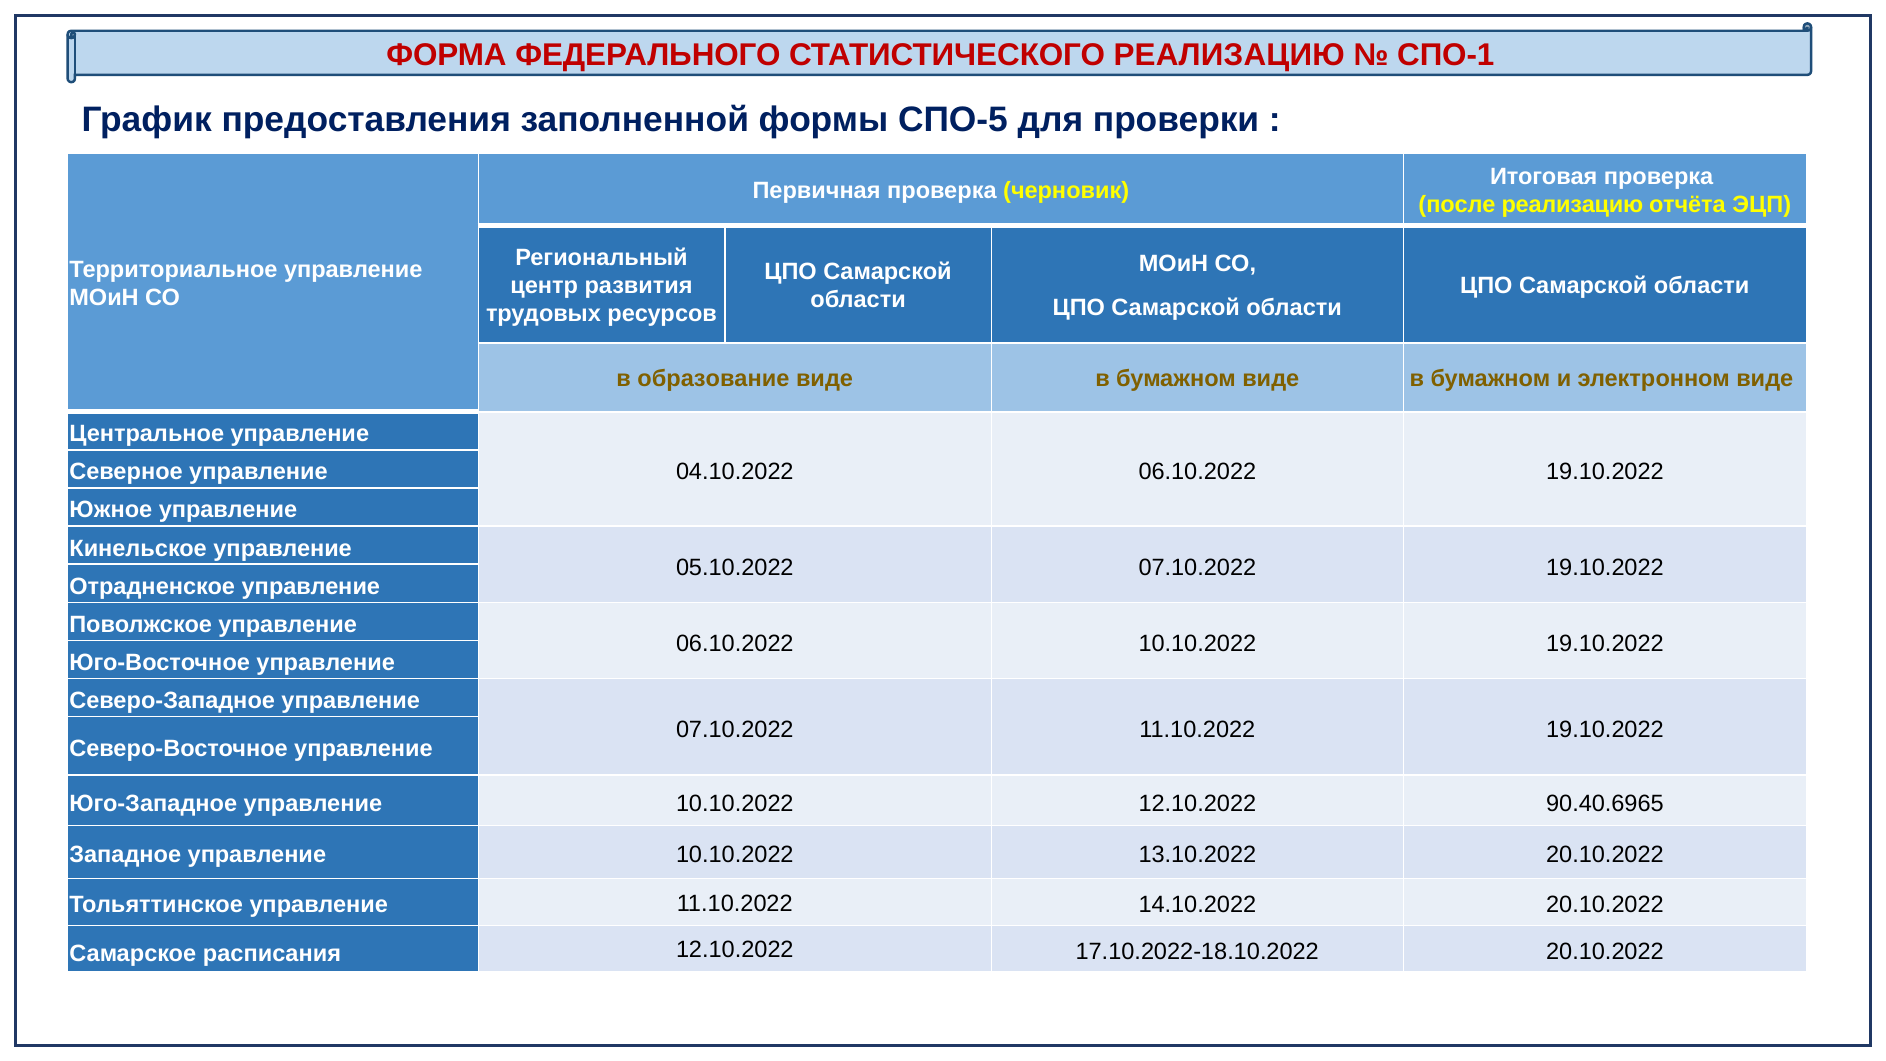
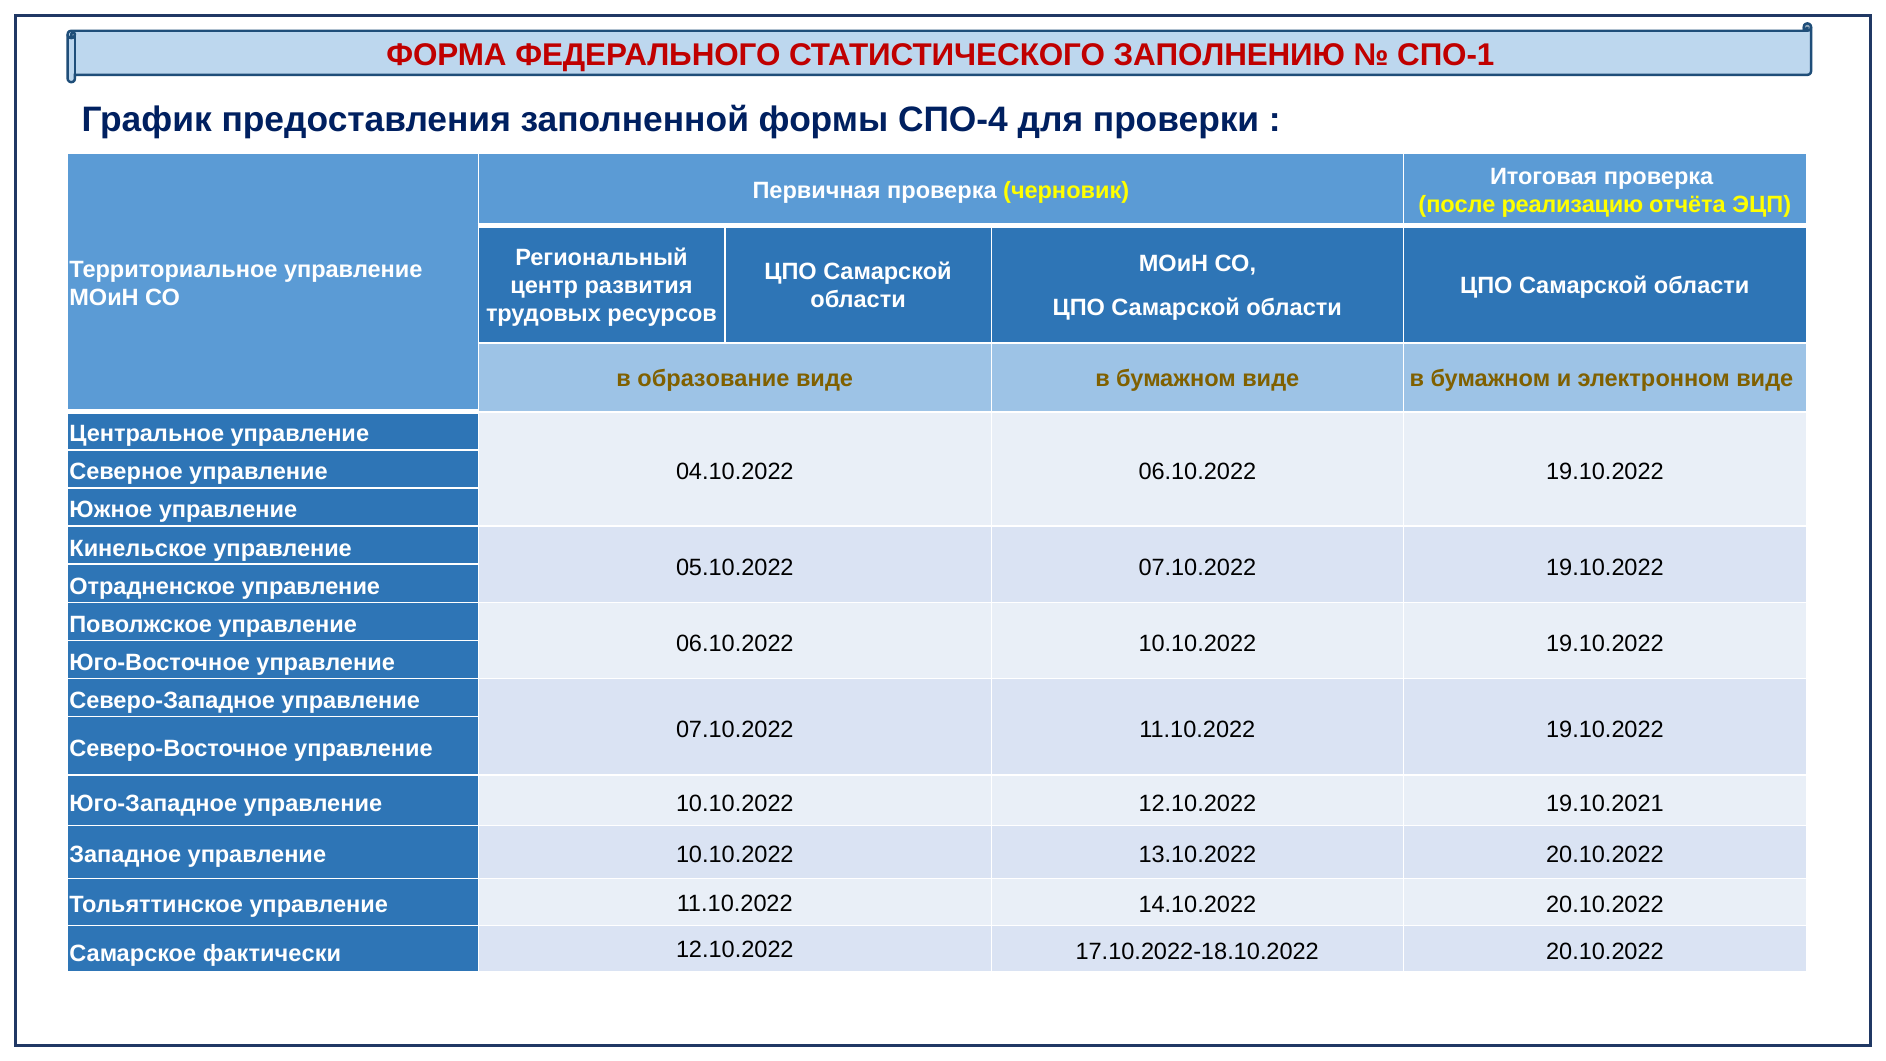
СТАТИСТИЧЕСКОГО РЕАЛИЗАЦИЮ: РЕАЛИЗАЦИЮ -> ЗАПОЛНЕНИЮ (1229, 55)
СПО-5: СПО-5 -> СПО-4 (953, 120)
90.40.6965: 90.40.6965 -> 19.10.2021 (1605, 803)
расписания: расписания -> фактически (272, 954)
